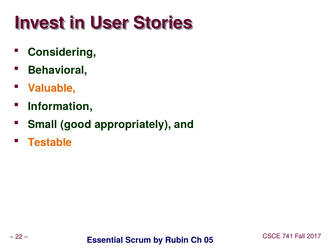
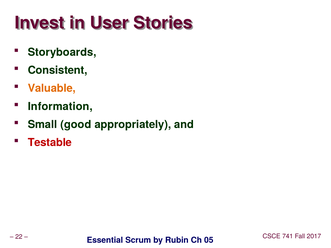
Considering: Considering -> Storyboards (62, 52)
Behavioral: Behavioral -> Consistent (58, 70)
Testable colour: orange -> red (50, 143)
